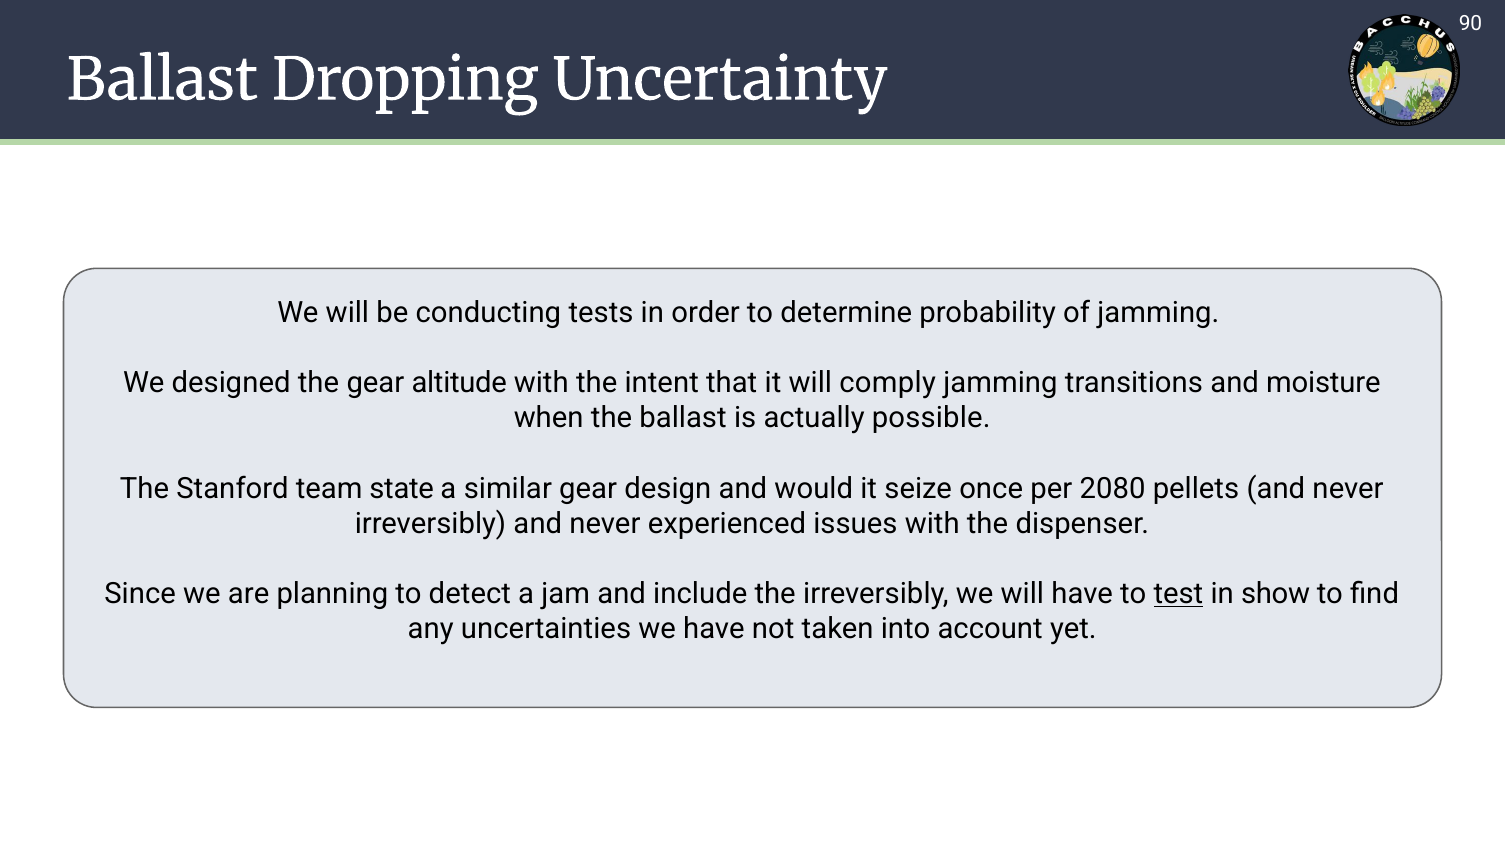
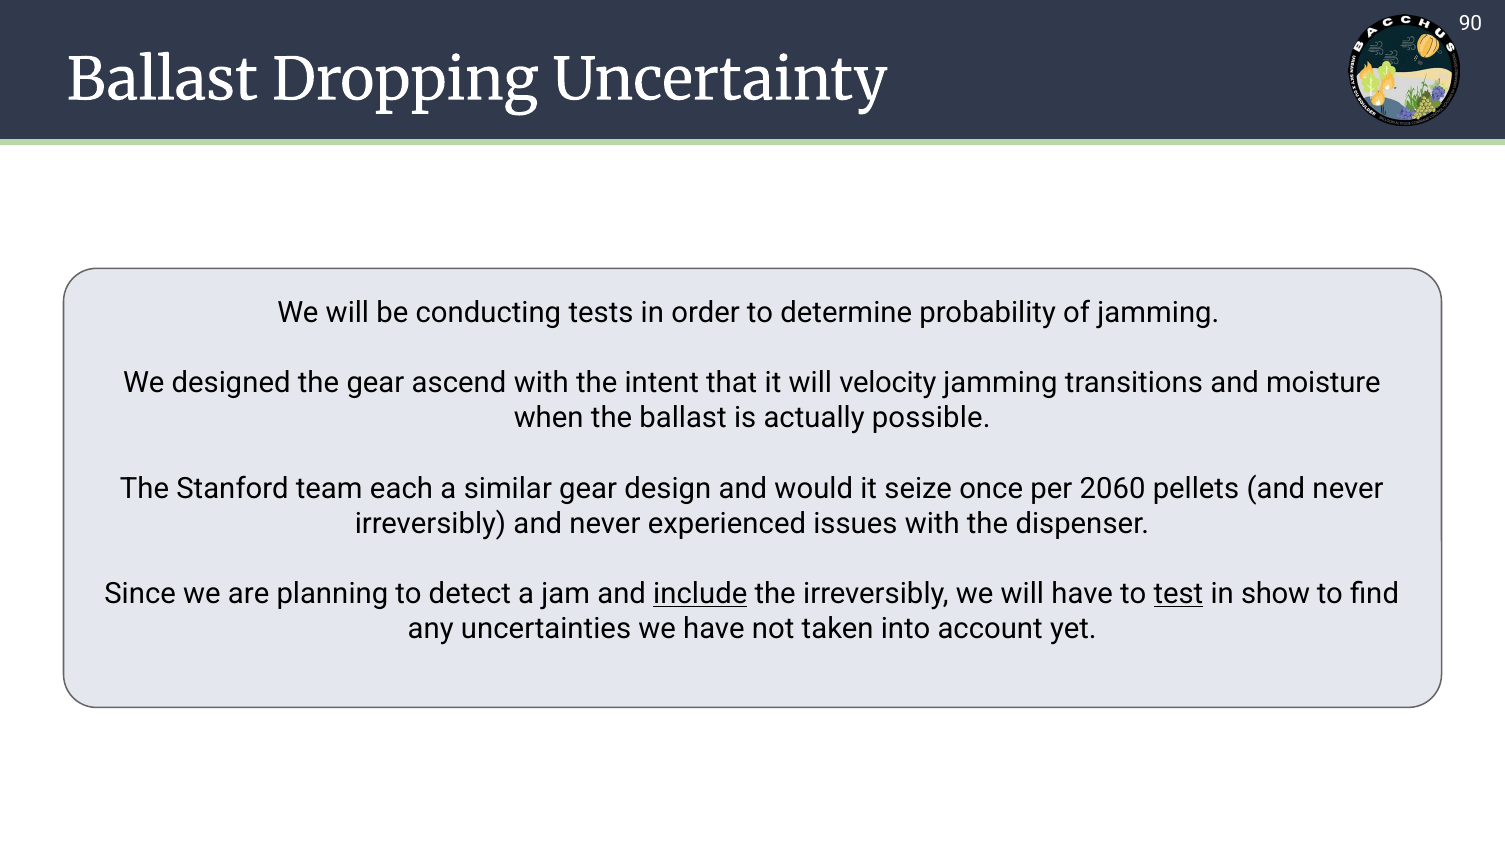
altitude: altitude -> ascend (459, 383)
comply: comply -> velocity (888, 383)
state: state -> each (401, 488)
2080: 2080 -> 2060 (1113, 488)
include underline: none -> present (700, 594)
